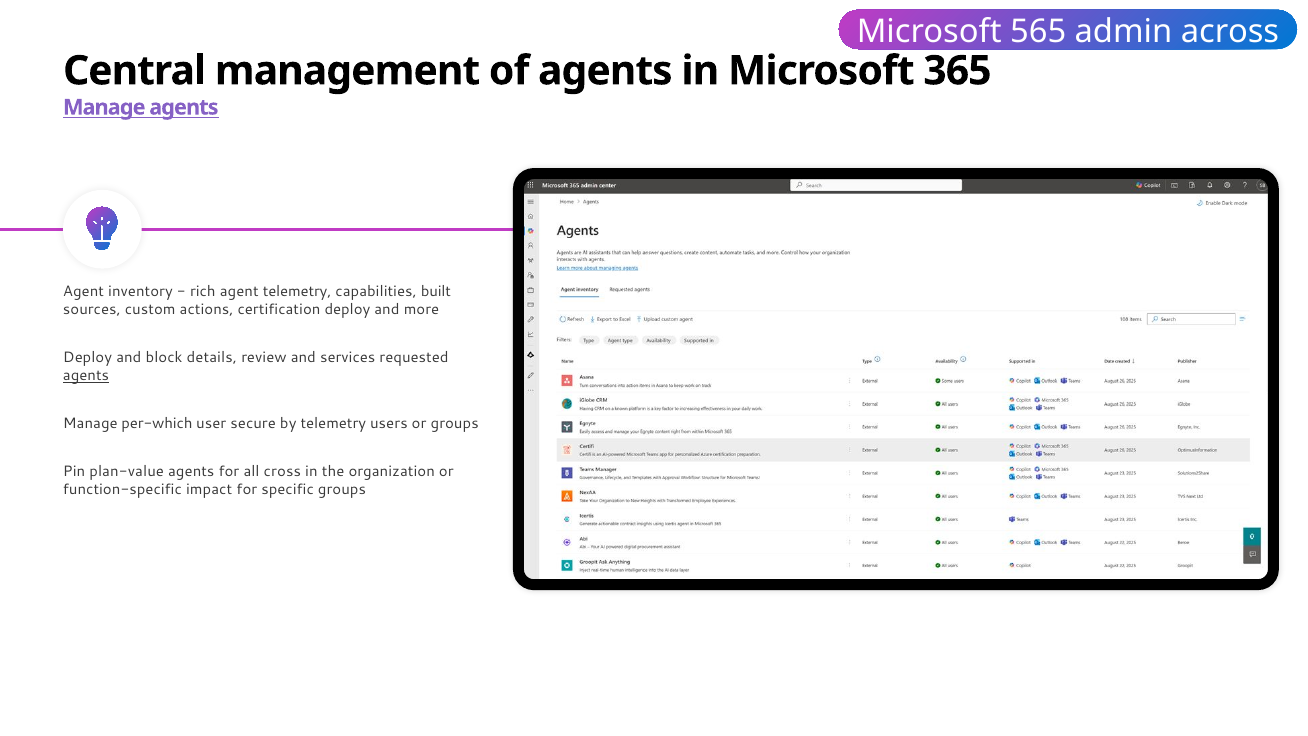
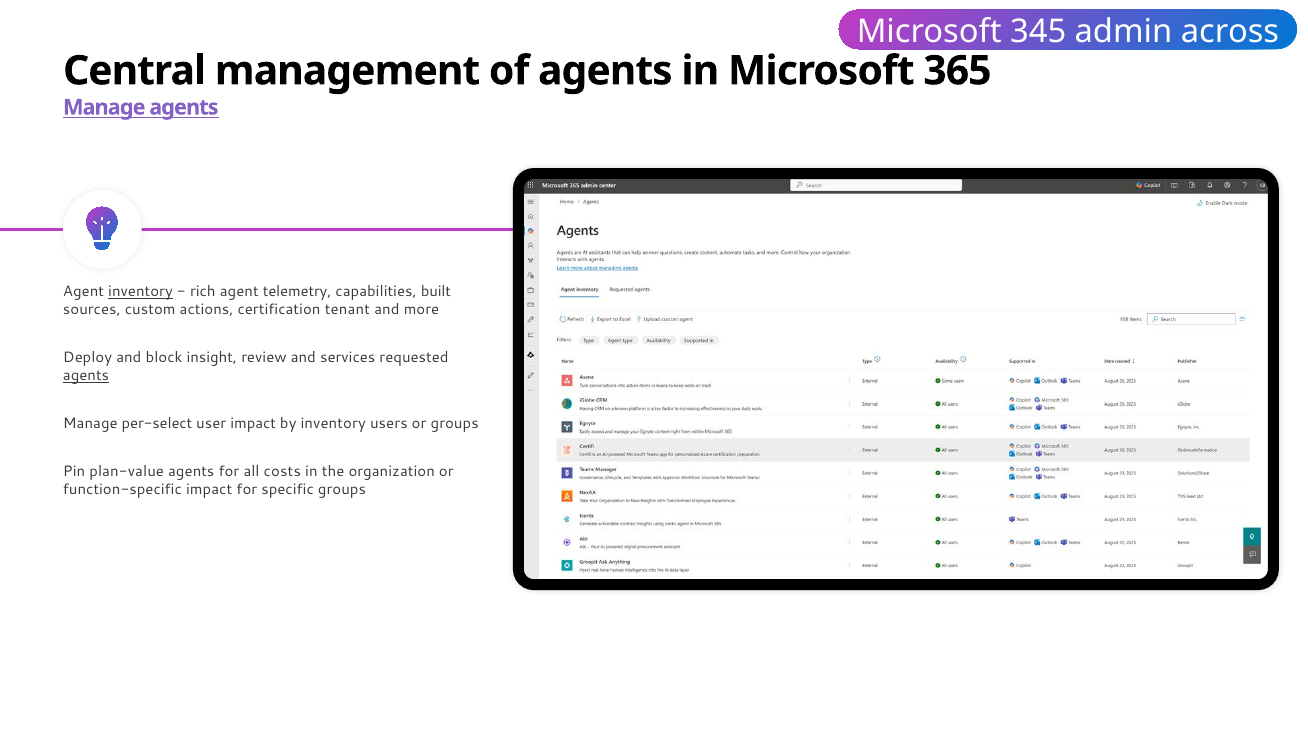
565: 565 -> 345 (1038, 32)
inventory underline: none -> present (141, 292)
certification deploy: deploy -> tenant (347, 310)
details: details -> insight (212, 358)
per-which: per-which -> per-select (157, 424)
user secure: secure -> impact (253, 424)
by telemetry: telemetry -> inventory (333, 424)
cross: cross -> costs (282, 472)
